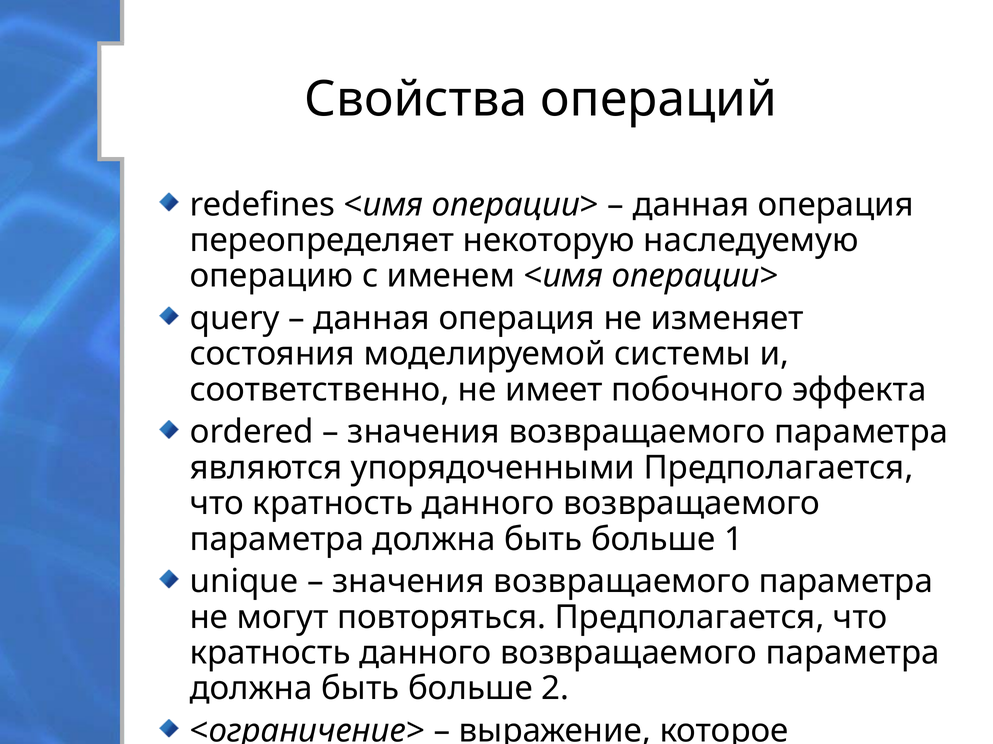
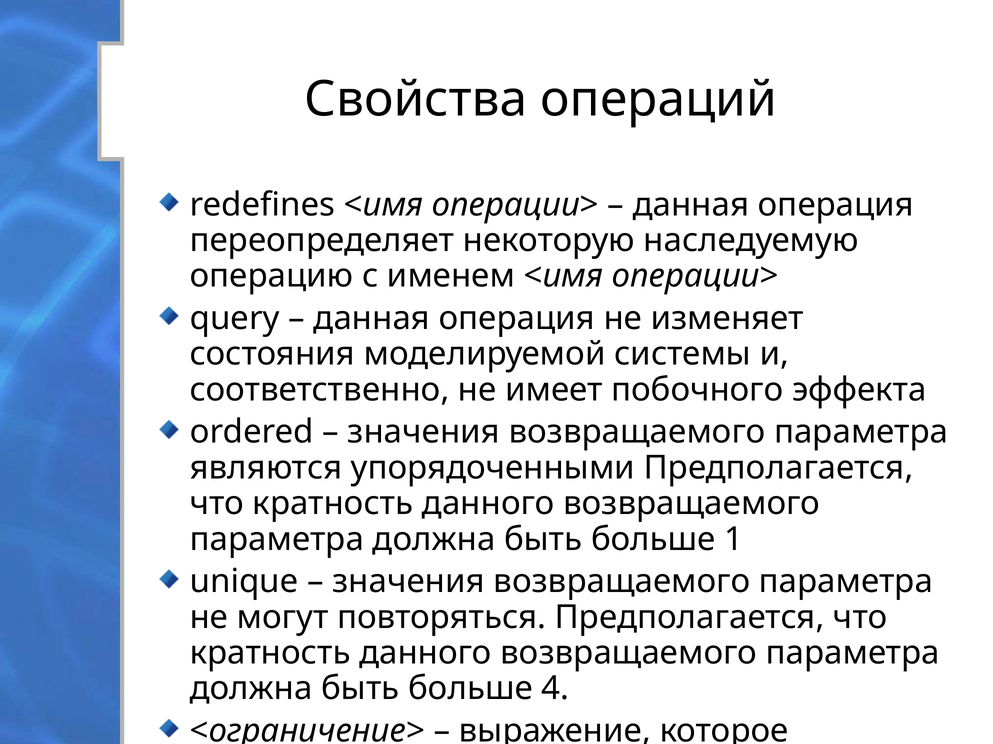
2: 2 -> 4 (555, 689)
